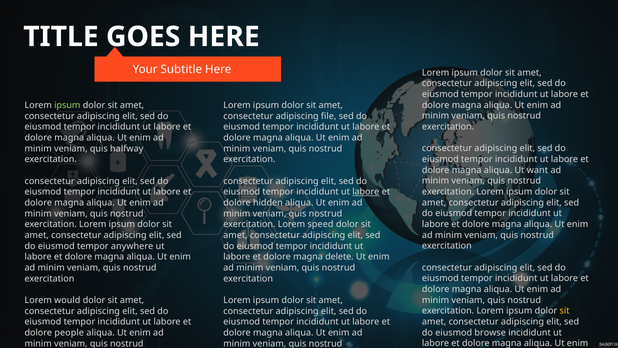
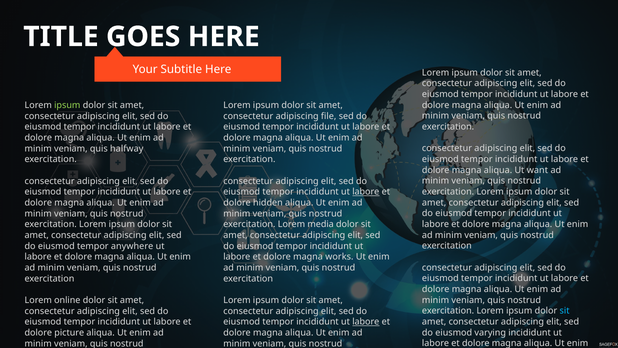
speed: speed -> media (321, 224)
delete: delete -> works (339, 257)
would: would -> online (67, 300)
sit colour: yellow -> light blue (565, 311)
labore underline: none -> present (366, 322)
browse: browse -> varying (490, 332)
people: people -> picture (69, 332)
